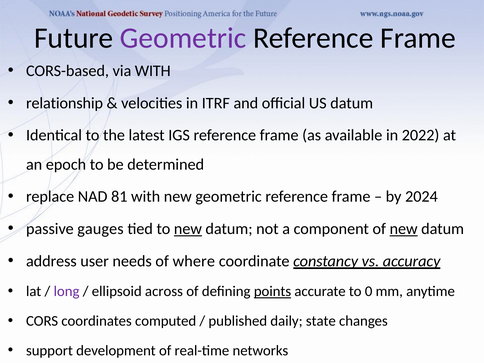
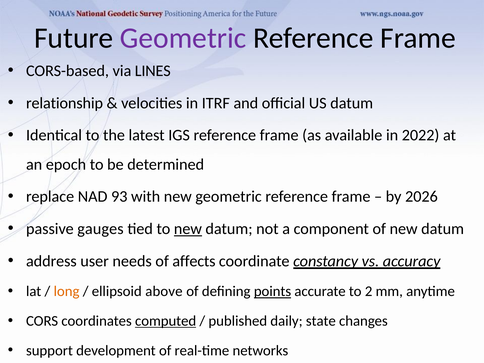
via WITH: WITH -> LINES (153, 71)
81: 81 -> 93 (119, 197)
2024: 2024 -> 2026 (421, 197)
new underline: present -> none (404, 229)
where: where -> affects (194, 261)
long colour: purple -> orange (67, 291)
across: across -> above (164, 291)
0: 0 -> 2 (369, 291)
computed underline: none -> present (166, 321)
